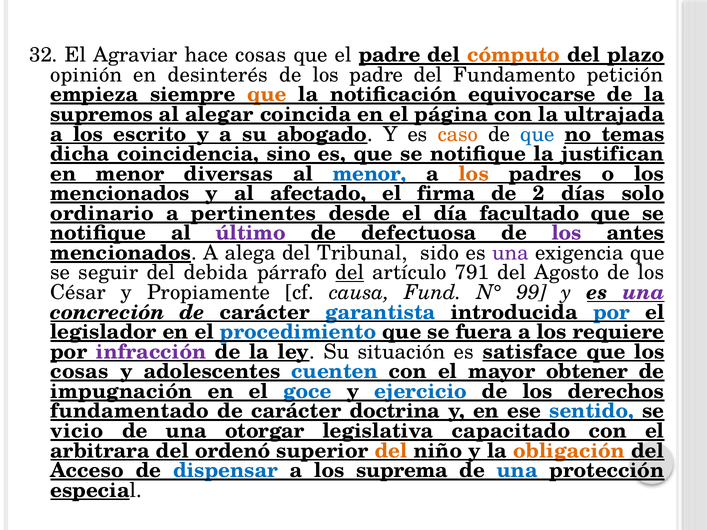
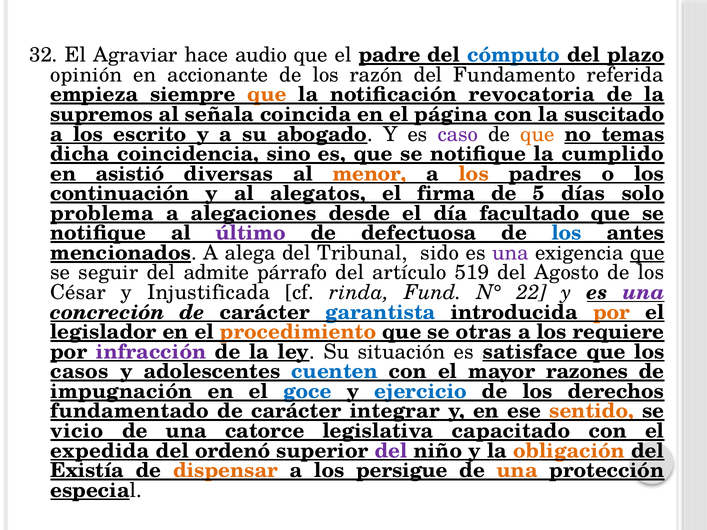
hace cosas: cosas -> audio (261, 55)
cómputo colour: orange -> blue (513, 55)
desinterés: desinterés -> accionante (218, 75)
los padre: padre -> razón (376, 75)
petición: petición -> referida (625, 75)
equivocarse: equivocarse -> revocatoria (532, 95)
alegar: alegar -> señala (219, 114)
ultrajada: ultrajada -> suscitado (614, 114)
caso colour: orange -> purple (458, 134)
que colour: blue -> orange (537, 134)
justifican: justifican -> cumplido (613, 154)
en menor: menor -> asistió (130, 174)
menor colour: blue -> orange (370, 174)
mencionados: mencionados -> continuación (120, 194)
afectado: afectado -> alegatos (318, 194)
2: 2 -> 5 (539, 194)
ordinario: ordinario -> problema (102, 213)
pertinentes: pertinentes -> alegaciones (254, 213)
los colour: purple -> blue (567, 233)
que underline: none -> present (647, 253)
debida: debida -> admite (216, 273)
del underline: present -> none (350, 273)
791: 791 -> 519 (472, 273)
Propiamente: Propiamente -> Injustificada (209, 293)
causa: causa -> rinda (359, 293)
99: 99 -> 22 (531, 293)
por colour: blue -> orange (612, 312)
procedimiento colour: blue -> orange (298, 332)
fuera: fuera -> otras (484, 332)
cosas: cosas -> casos (80, 372)
obtener: obtener -> razones (587, 372)
doctrina: doctrina -> integrar (395, 411)
sentido colour: blue -> orange (592, 411)
otorgar: otorgar -> catorce (265, 431)
arbitrara: arbitrara -> expedida (100, 451)
del colour: orange -> purple (391, 451)
Acceso: Acceso -> Existía (87, 471)
dispensar colour: blue -> orange (225, 471)
suprema: suprema -> persigue (402, 471)
una colour: blue -> orange (517, 471)
